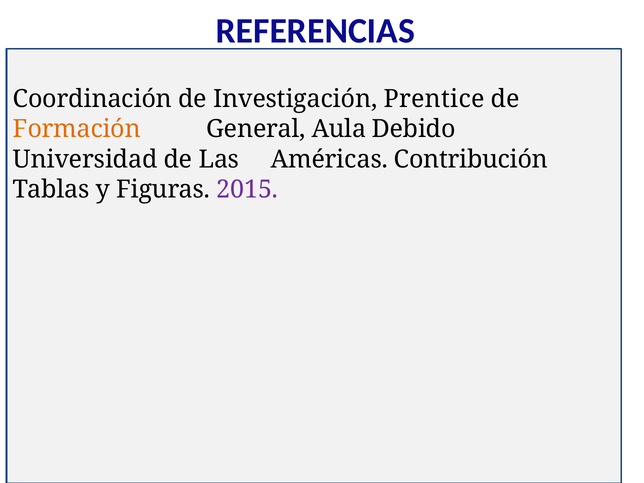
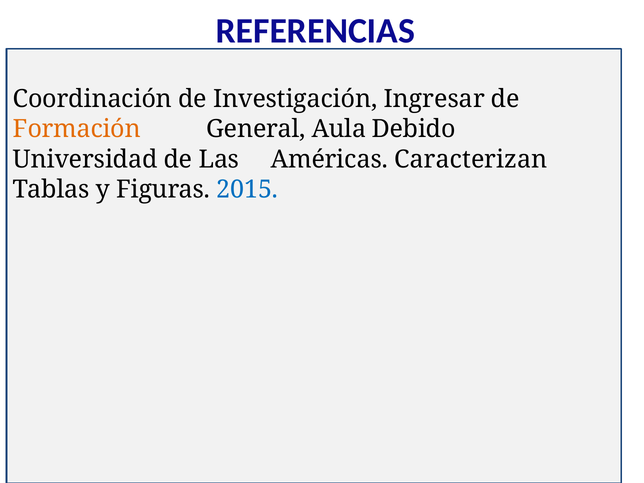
Prentice: Prentice -> Ingresar (434, 99)
Contribución: Contribución -> Caracterizan (471, 159)
2015 colour: purple -> blue (247, 189)
